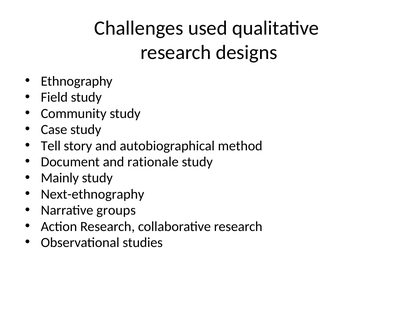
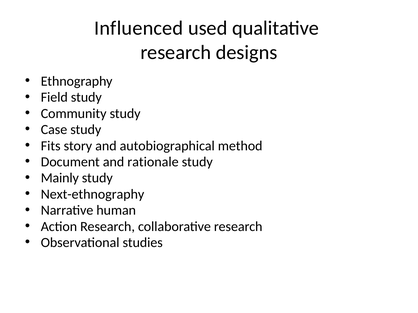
Challenges: Challenges -> Influenced (139, 28)
Tell: Tell -> Fits (51, 146)
groups: groups -> human (116, 211)
